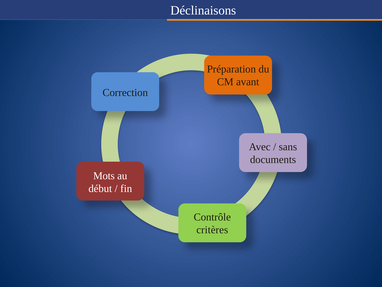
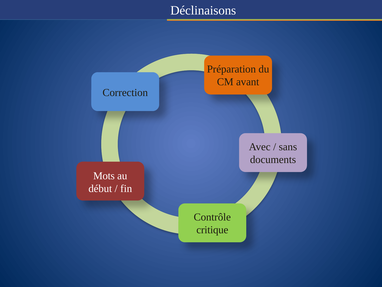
critères: critères -> critique (212, 229)
